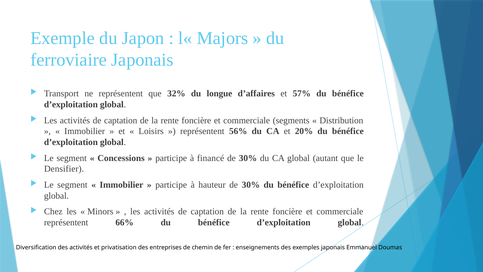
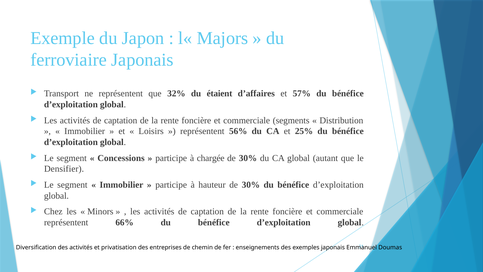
longue: longue -> étaient (219, 93)
20%: 20% -> 25% (304, 131)
financé: financé -> chargée (211, 158)
